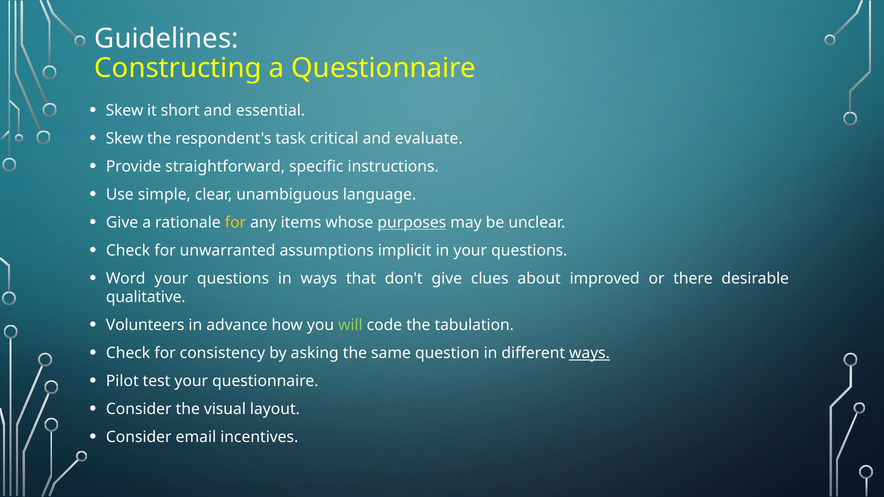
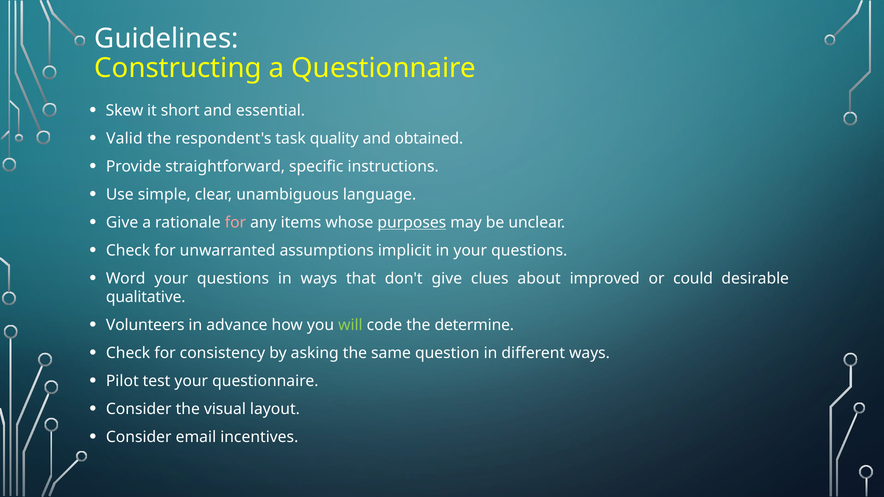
Skew: Skew -> Valid (124, 139)
critical: critical -> quality (334, 139)
evaluate: evaluate -> obtained (429, 139)
for colour: yellow -> pink (235, 223)
there: there -> could (693, 279)
tabulation: tabulation -> determine (474, 325)
ways underline: present -> none (590, 353)
